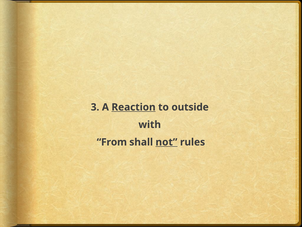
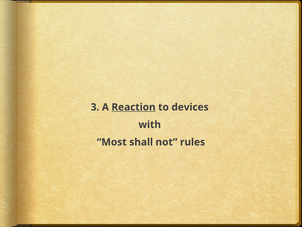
outside: outside -> devices (190, 107)
From: From -> Most (112, 142)
not underline: present -> none (166, 142)
